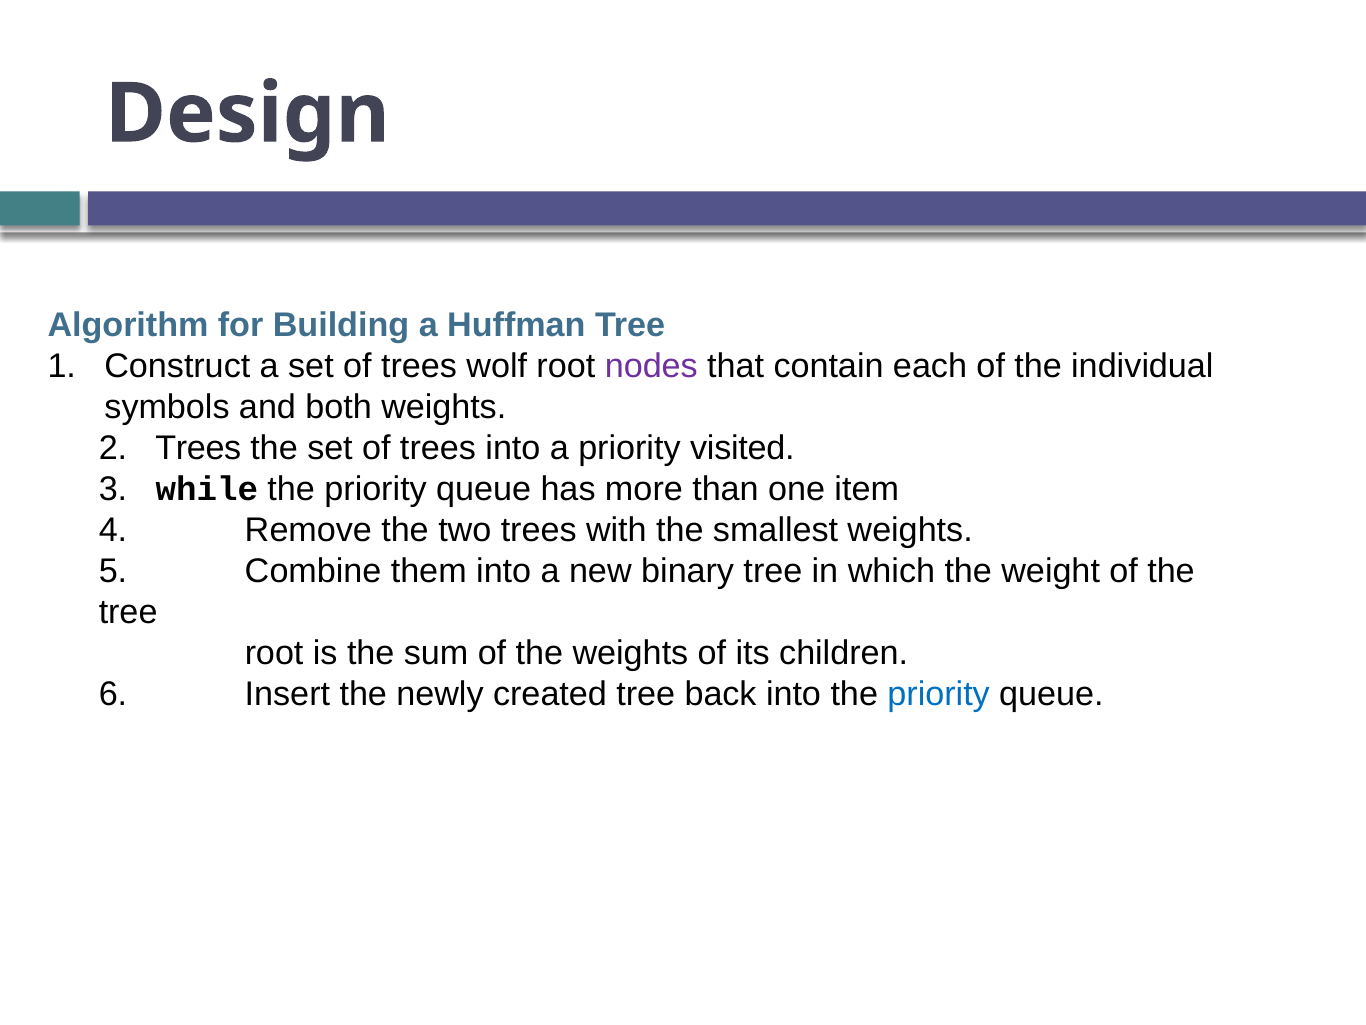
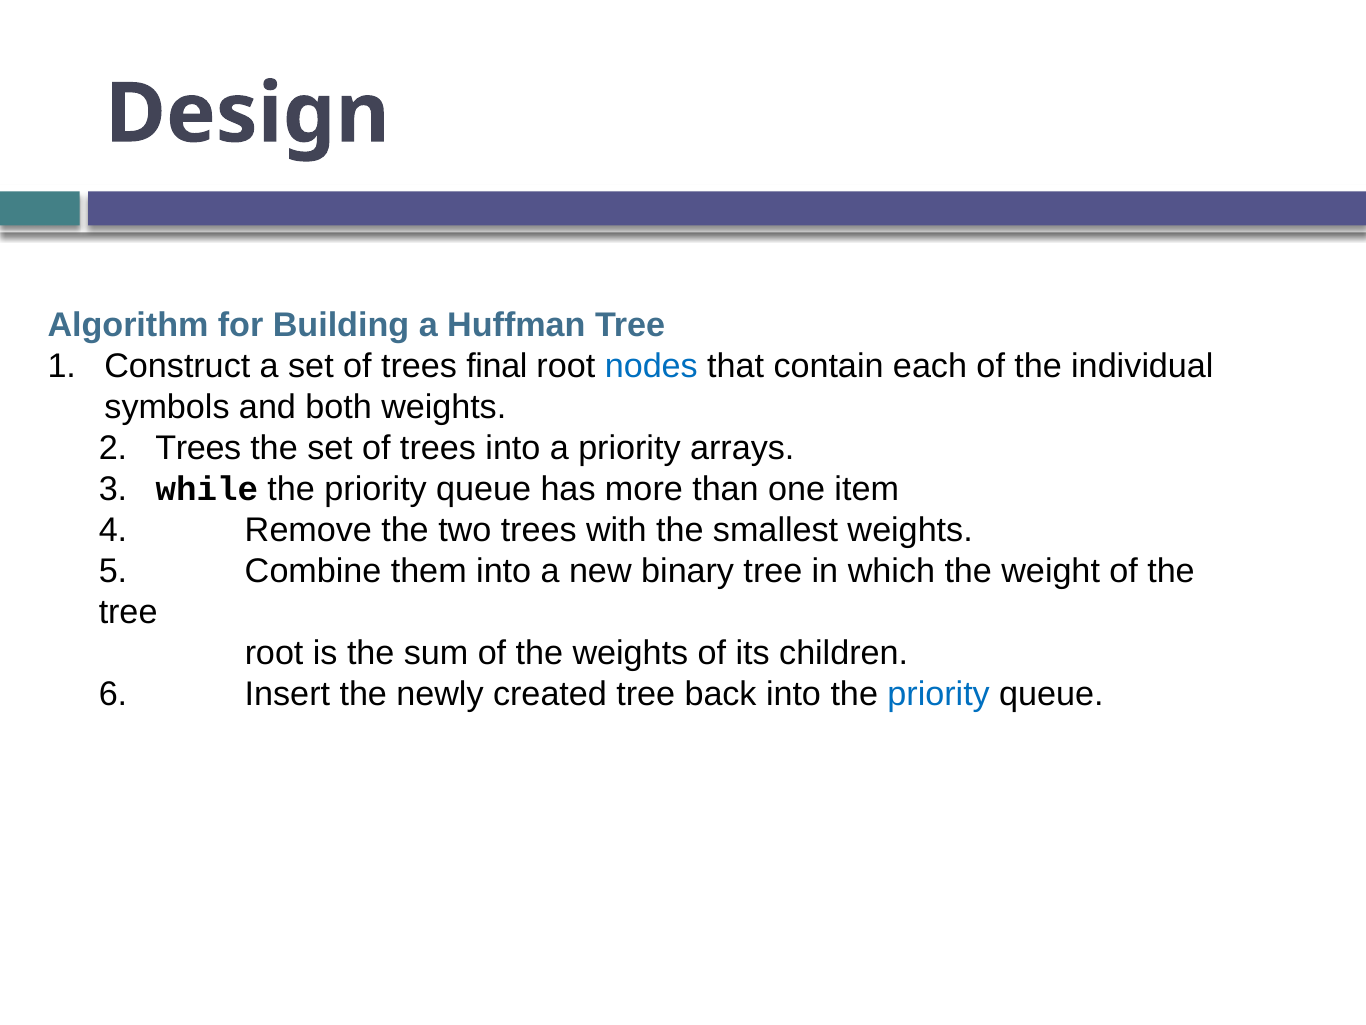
wolf: wolf -> final (497, 366)
nodes colour: purple -> blue (651, 366)
visited: visited -> arrays (742, 448)
